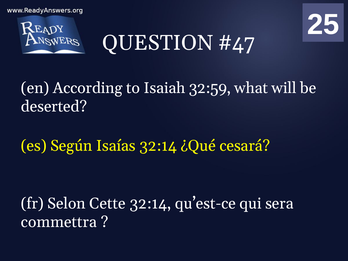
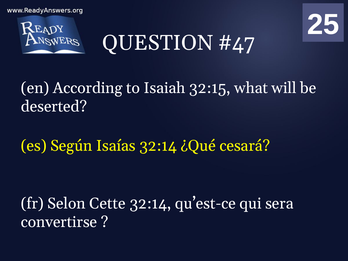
32:59: 32:59 -> 32:15 (210, 88)
commettra: commettra -> convertirse (59, 222)
